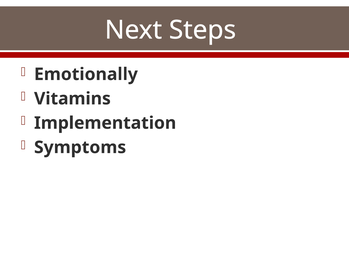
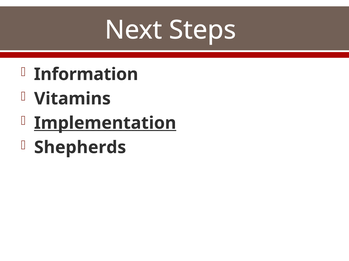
Emotionally: Emotionally -> Information (86, 75)
Implementation underline: none -> present (105, 123)
Symptoms: Symptoms -> Shepherds (80, 148)
